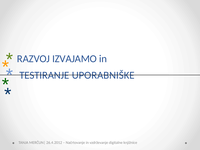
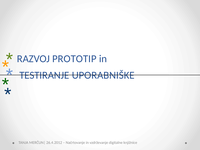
IZVAJAMO: IZVAJAMO -> PROTOTIP (74, 59)
